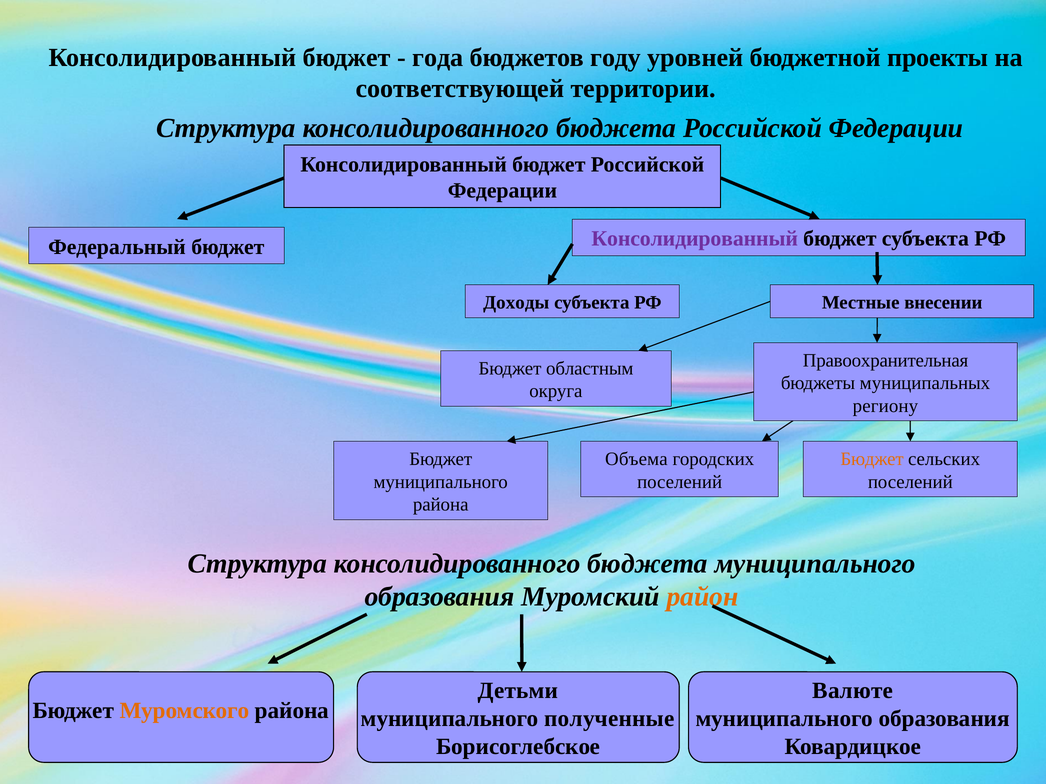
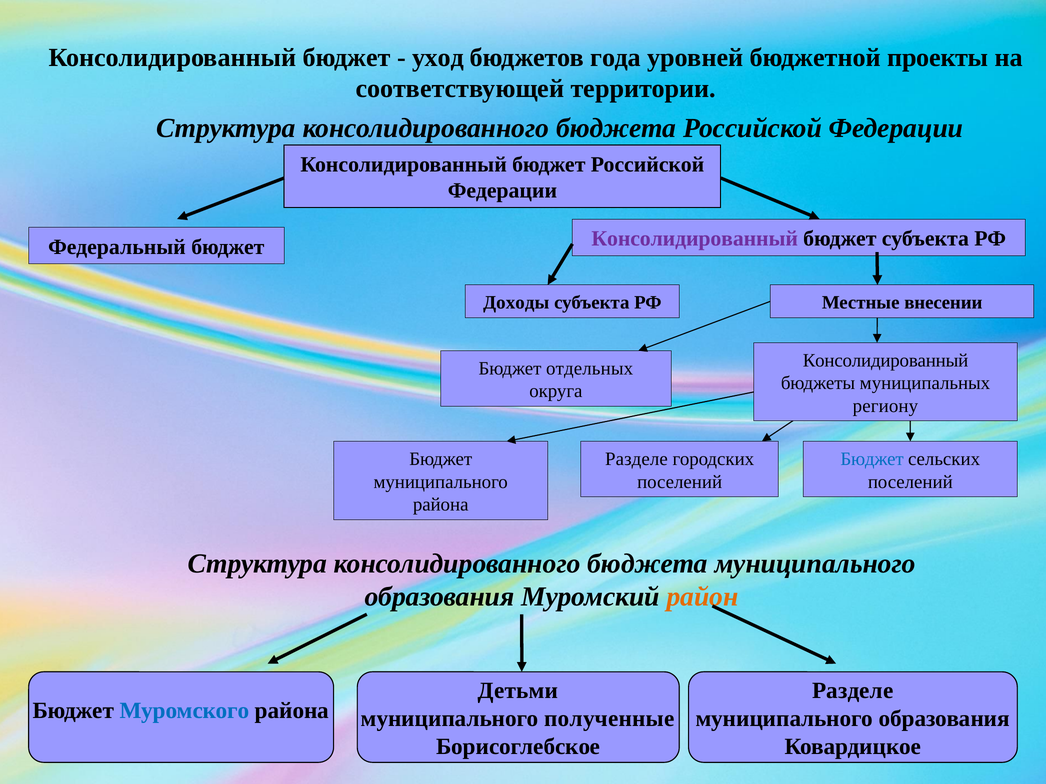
года: года -> уход (438, 58)
году: году -> года (616, 58)
Правоохранительная: Правоохранительная -> Консолидированный (886, 361)
областным: областным -> отдельных (590, 369)
Объема: Объема -> Разделе (636, 459)
Бюджет colour: orange -> blue (872, 459)
Валюте: Валюте -> Разделе (853, 691)
Муромского colour: orange -> blue (185, 711)
